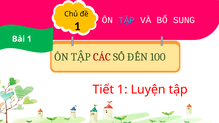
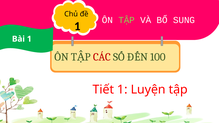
TẬP colour: light blue -> light green (127, 20)
